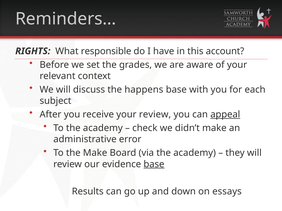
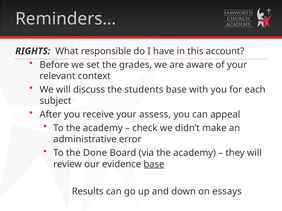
happens: happens -> students (144, 90)
your review: review -> assess (155, 115)
appeal underline: present -> none (225, 115)
the Make: Make -> Done (95, 153)
